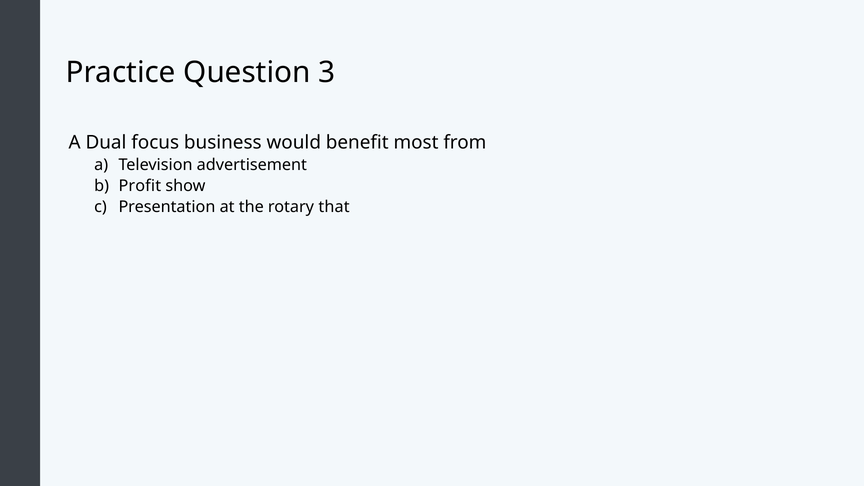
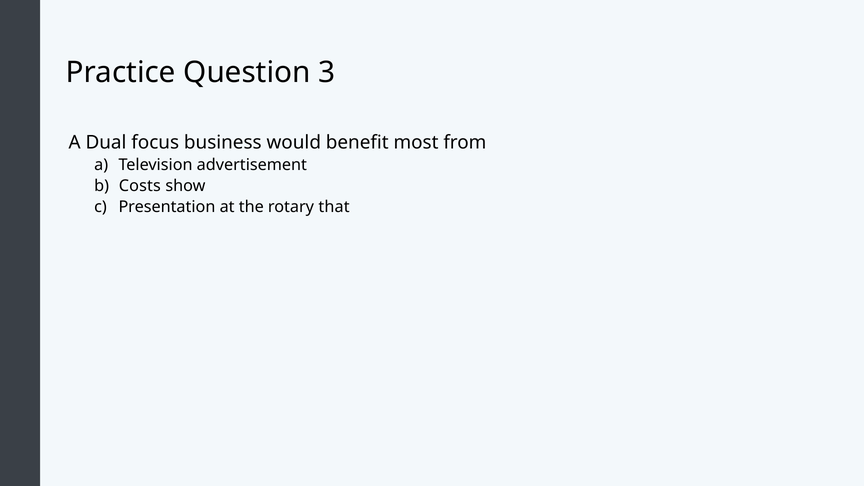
Profit: Profit -> Costs (140, 186)
